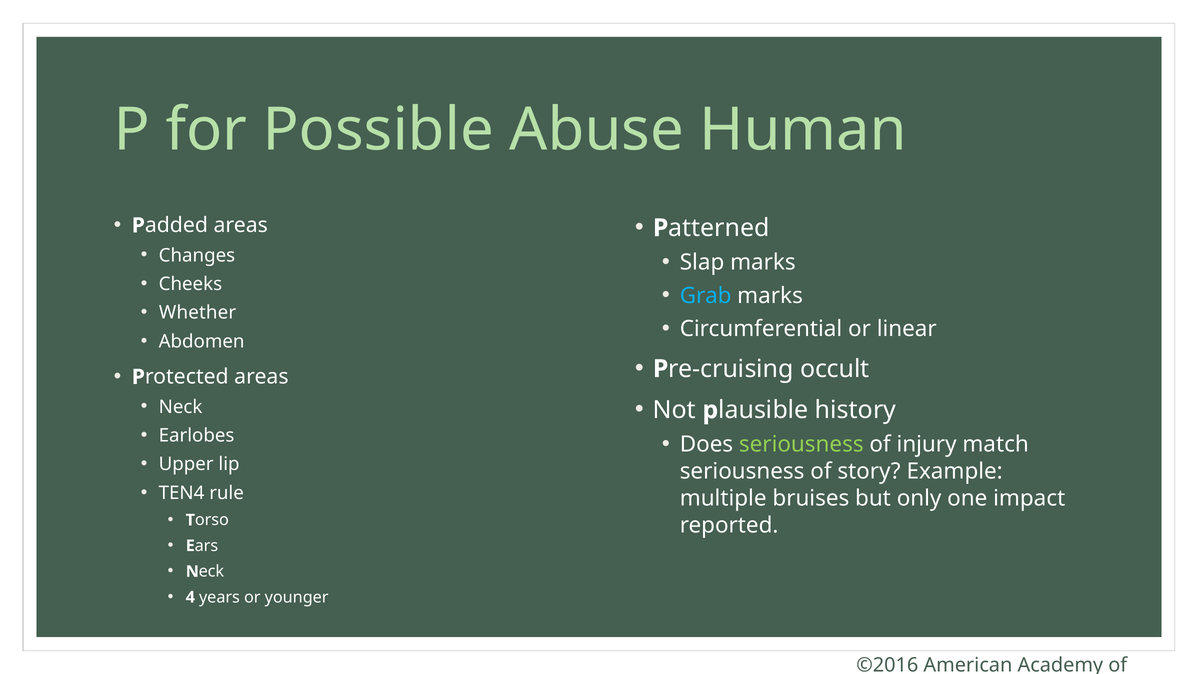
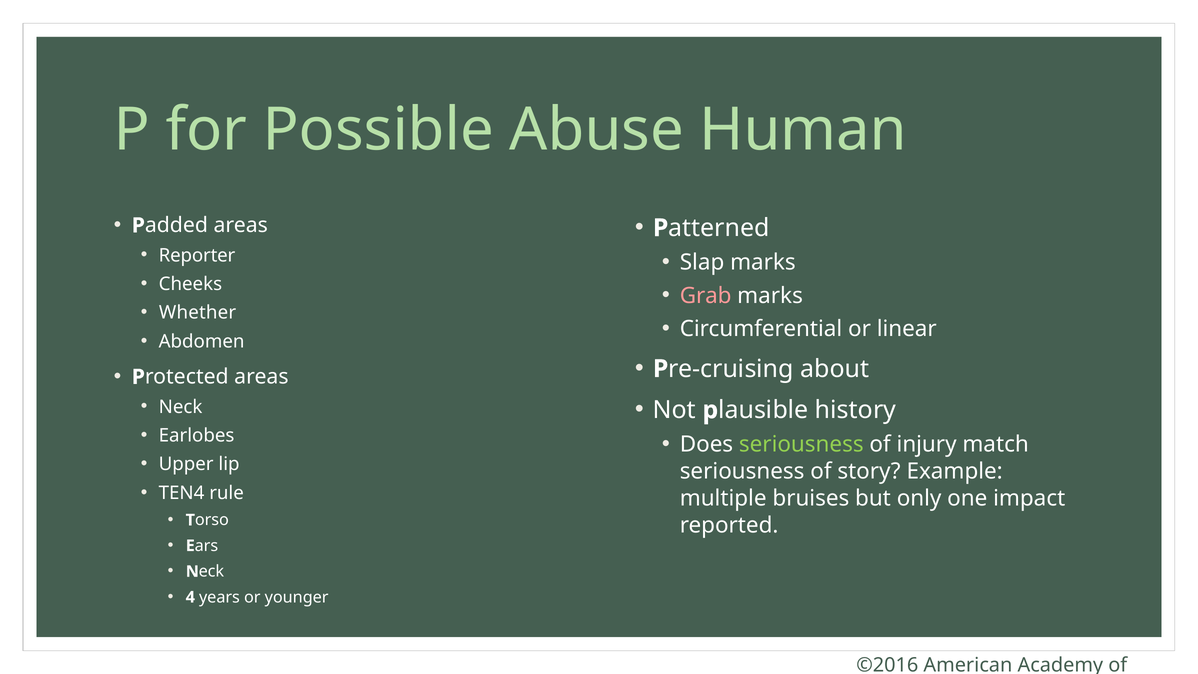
Changes: Changes -> Reporter (197, 255)
Grab colour: light blue -> pink (706, 296)
occult: occult -> about (835, 369)
